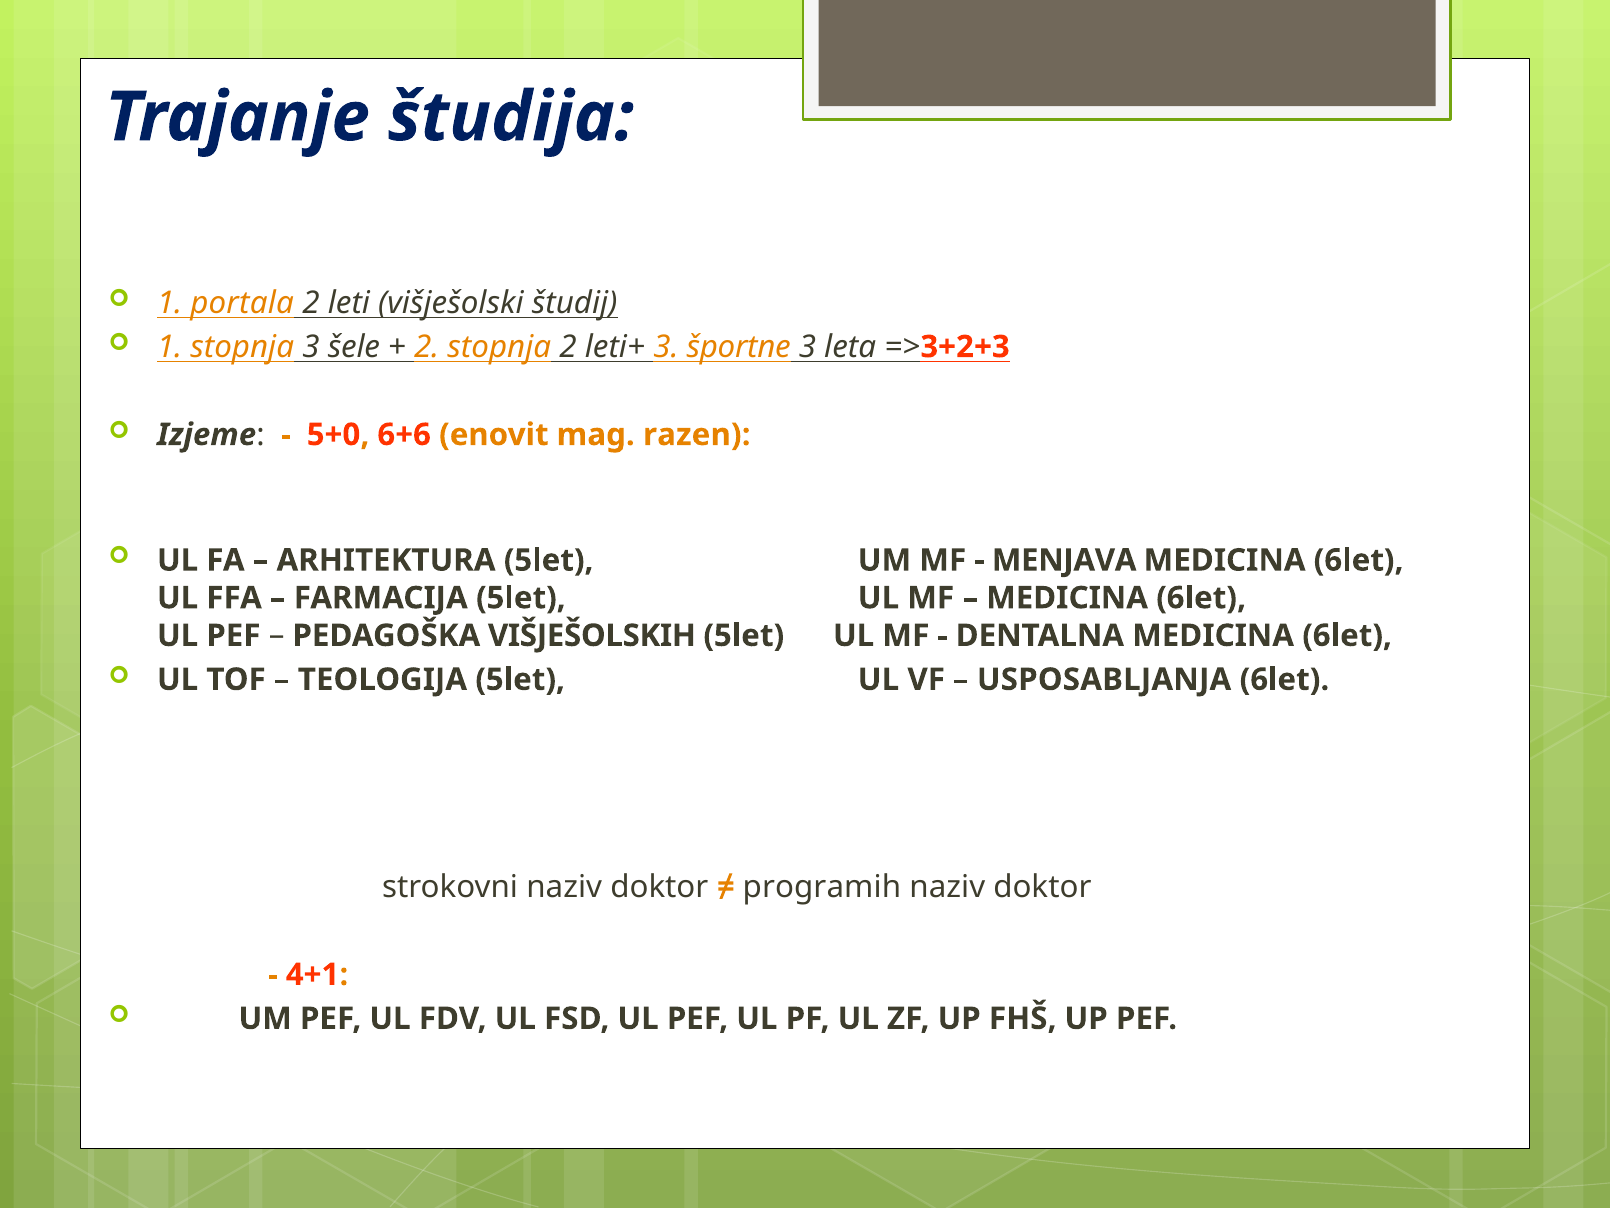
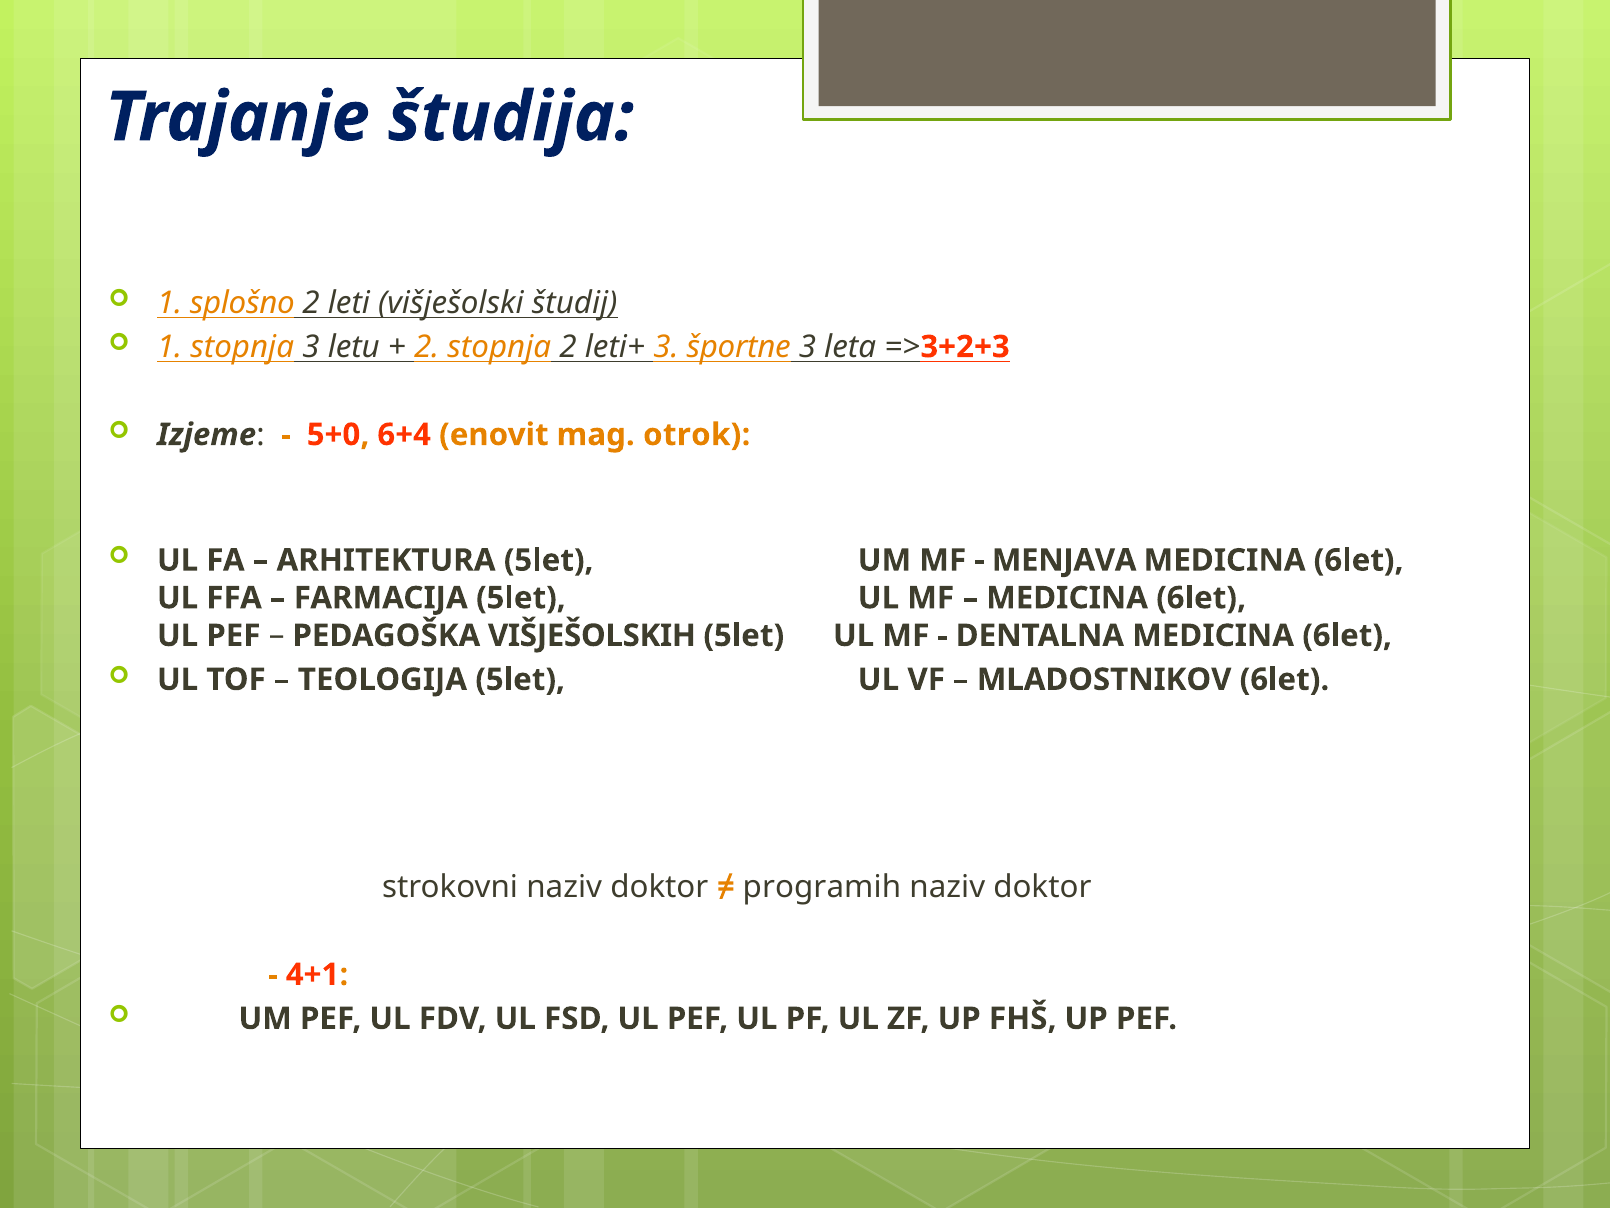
portala: portala -> splošno (242, 303)
šele: šele -> letu (354, 347)
6+6: 6+6 -> 6+4 (404, 435)
razen: razen -> otrok (697, 435)
USPOSABLJANJA: USPOSABLJANJA -> MLADOSTNIKOV (1104, 679)
